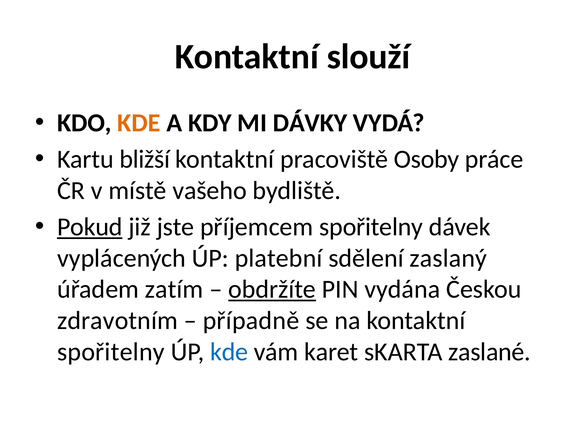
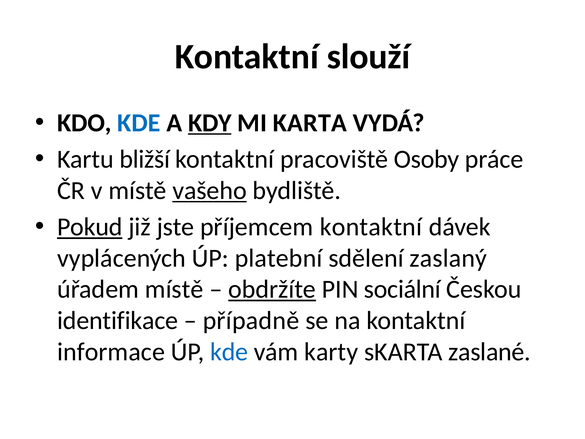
KDE colour: orange -> blue (139, 123)
KDY underline: none -> present (210, 123)
DÁVKY: DÁVKY -> KARTA (310, 123)
vašeho underline: none -> present (210, 190)
příjemcem spořitelny: spořitelny -> kontaktní (371, 227)
úřadem zatím: zatím -> místě (174, 289)
vydána: vydána -> sociální (402, 289)
zdravotním: zdravotním -> identifikace (118, 320)
spořitelny: spořitelny -> informace (111, 352)
karet: karet -> karty (331, 352)
